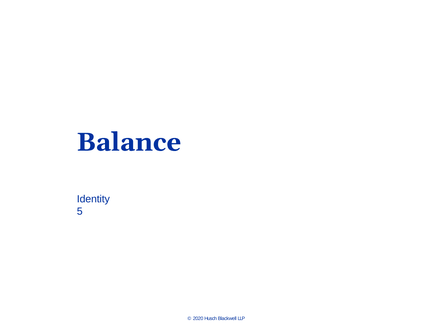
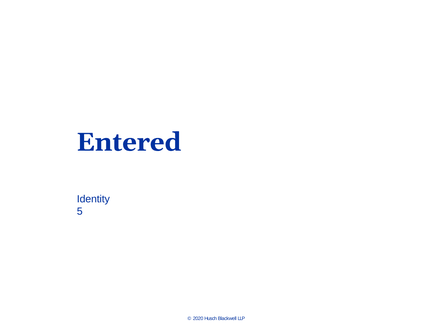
Balance: Balance -> Entered (129, 142)
